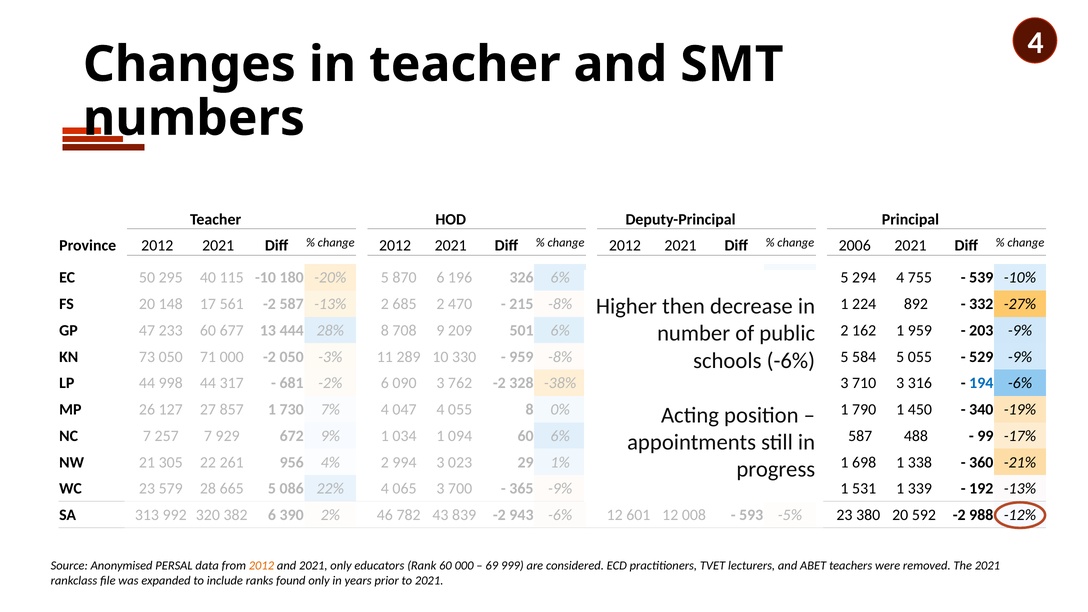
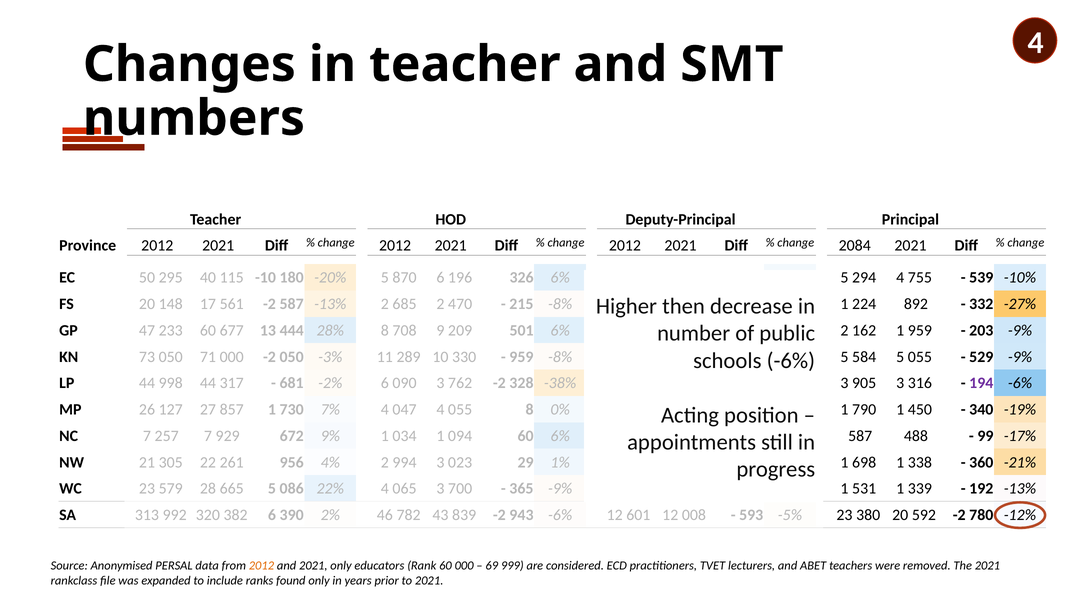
2006: 2006 -> 2084 (855, 246)
710: 710 -> 905 (864, 383)
194 colour: blue -> purple (981, 383)
988: 988 -> 780 (981, 515)
